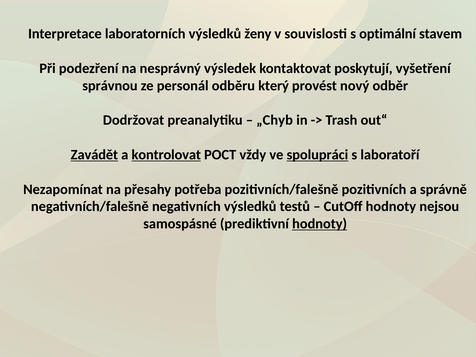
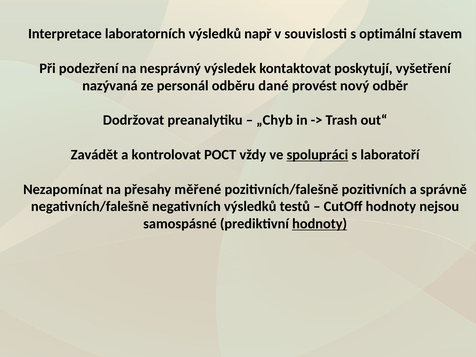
ženy: ženy -> např (258, 34)
správnou: správnou -> nazývaná (110, 86)
který: který -> dané (273, 86)
Zavádět underline: present -> none (94, 155)
kontrolovat underline: present -> none (166, 155)
potřeba: potřeba -> měřené (198, 189)
